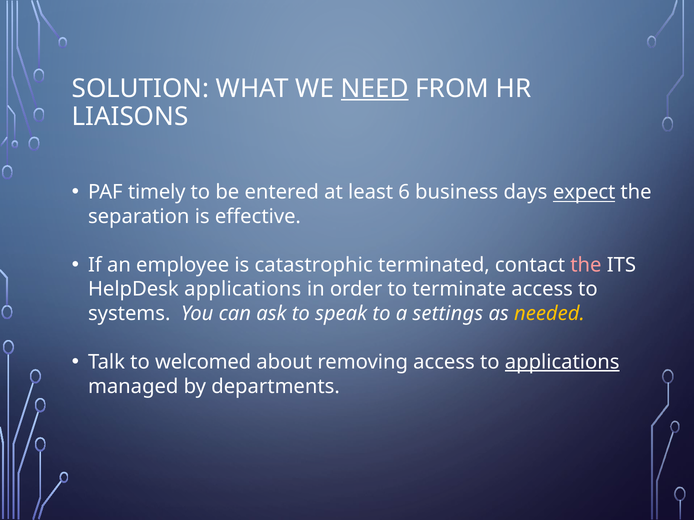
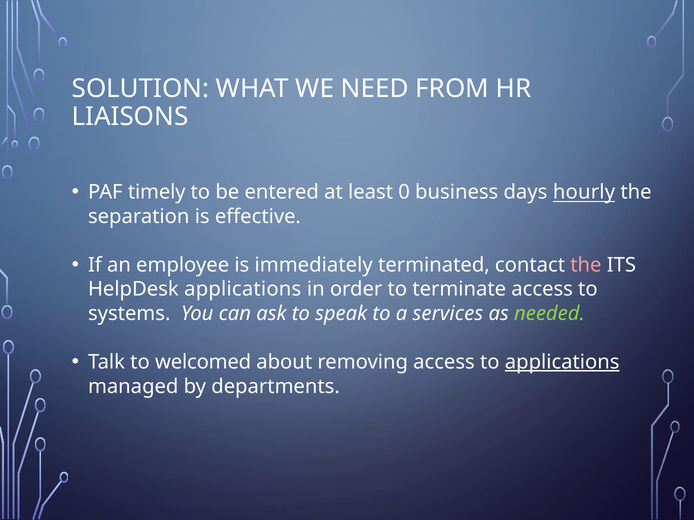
NEED underline: present -> none (375, 89)
6: 6 -> 0 (404, 192)
expect: expect -> hourly (584, 192)
catastrophic: catastrophic -> immediately (314, 265)
settings: settings -> services (448, 314)
needed colour: yellow -> light green (549, 314)
